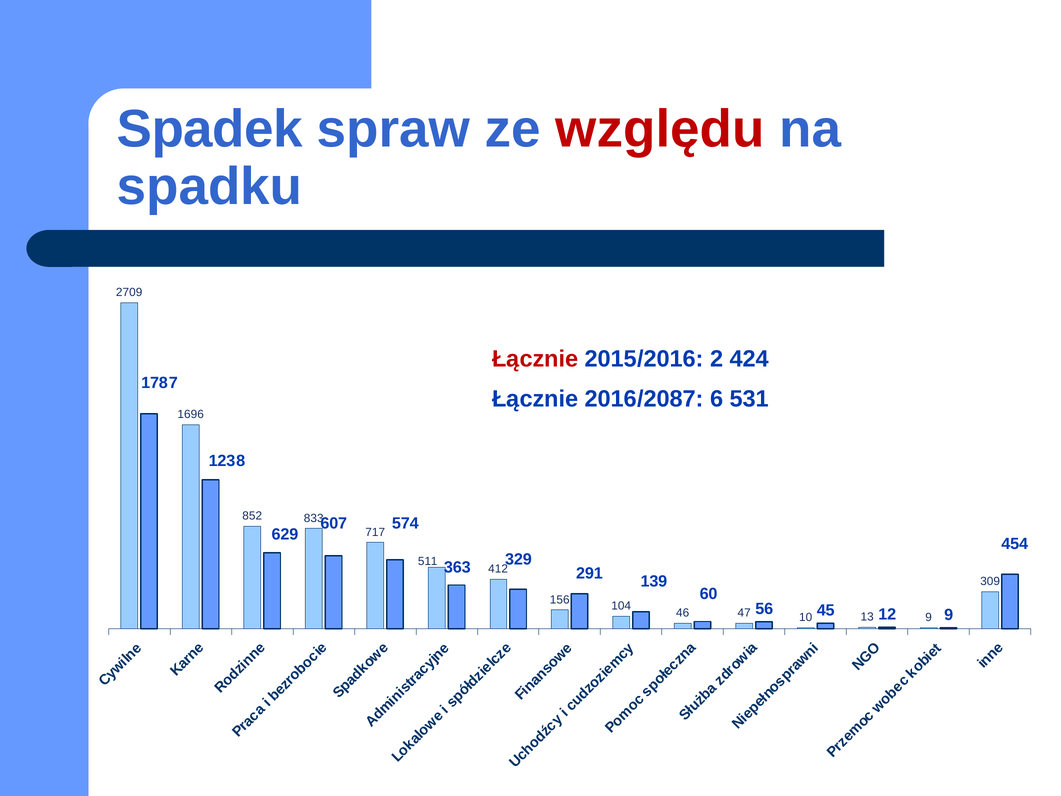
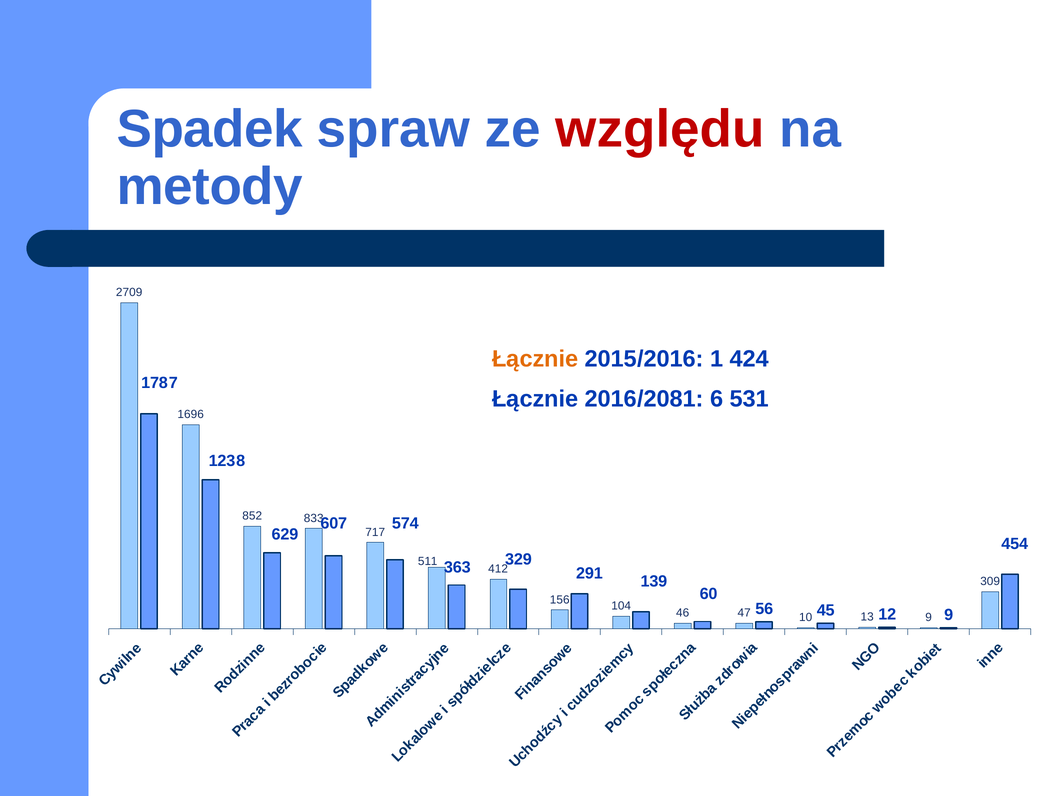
spadku: spadku -> metody (210, 187)
Łącznie colour: red -> orange (535, 359)
2: 2 -> 1 (717, 359)
2016/2087: 2016/2087 -> 2016/2081 (644, 399)
